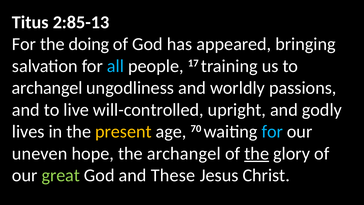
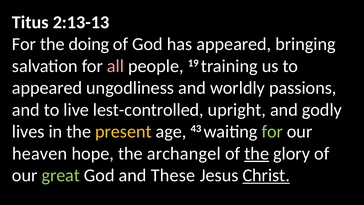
2:85-13: 2:85-13 -> 2:13-13 (81, 22)
all colour: light blue -> pink (116, 66)
17: 17 -> 19 (193, 63)
archangel: archangel -> appeared (47, 88)
will-controlled: will-controlled -> lest-controlled (148, 110)
70: 70 -> 43 (196, 129)
for colour: light blue -> light green (272, 132)
uneven: uneven -> heaven (40, 153)
Christ underline: none -> present (266, 175)
